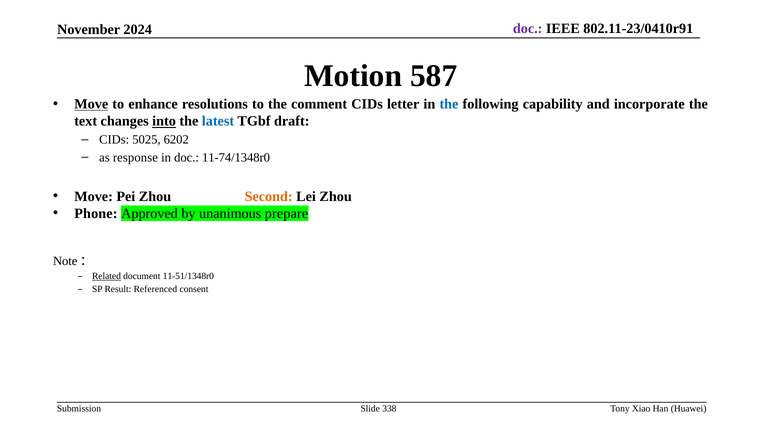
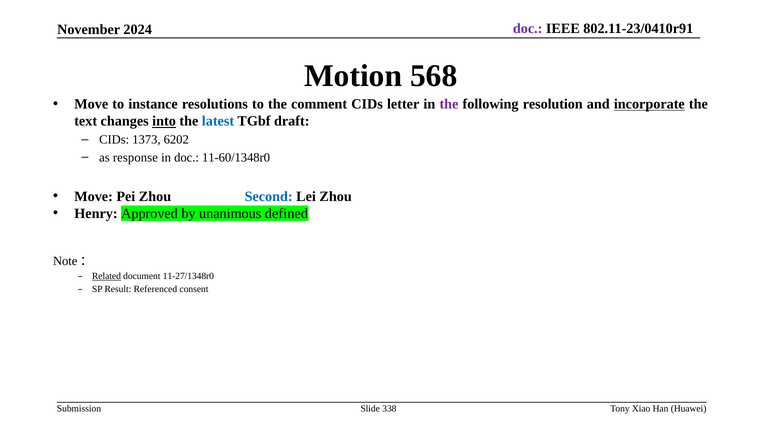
587: 587 -> 568 (434, 76)
Move underline: present -> none (91, 104)
enhance: enhance -> instance (153, 104)
the colour: blue -> purple (449, 104)
capability: capability -> resolution (553, 104)
incorporate underline: none -> present (649, 104)
5025: 5025 -> 1373 (146, 140)
11-74/1348r0: 11-74/1348r0 -> 11-60/1348r0 (236, 157)
Second colour: orange -> blue (269, 196)
Phone: Phone -> Henry (96, 213)
prepare: prepare -> defined (286, 213)
11-51/1348r0: 11-51/1348r0 -> 11-27/1348r0 (188, 276)
